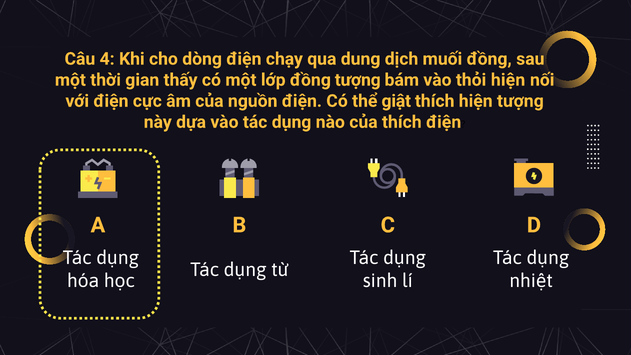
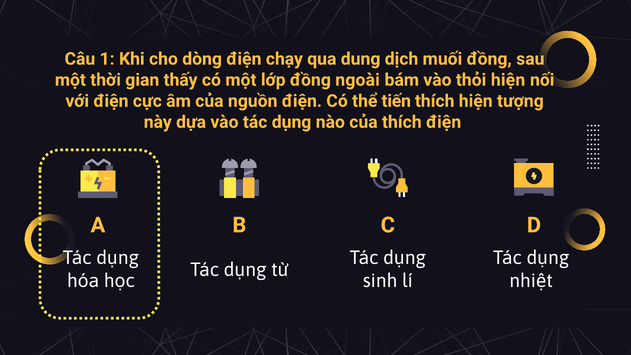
4: 4 -> 1 (107, 59)
đồng tượng: tượng -> ngoài (358, 80)
giật: giật -> tiến (396, 101)
